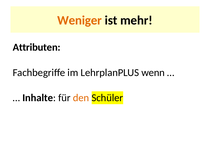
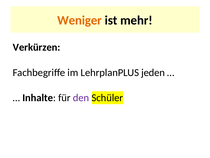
Attributen: Attributen -> Verkürzen (37, 47)
wenn: wenn -> jeden (153, 72)
den colour: orange -> purple (81, 98)
